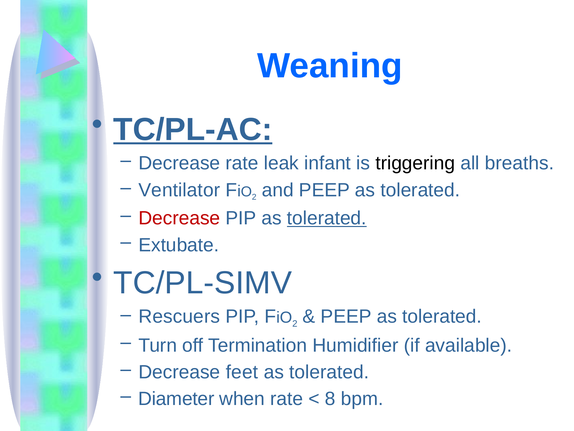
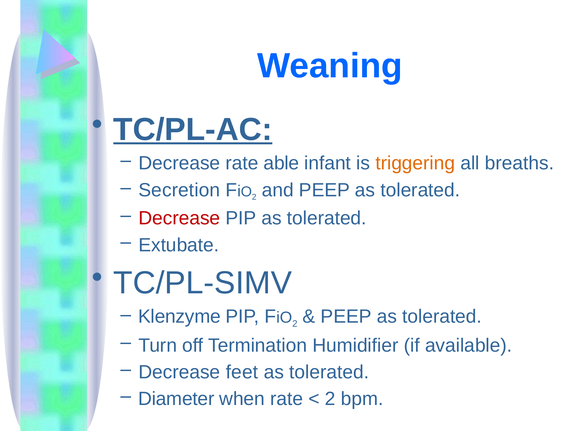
leak: leak -> able (281, 163)
triggering colour: black -> orange (415, 163)
Ventilator: Ventilator -> Secretion (179, 190)
tolerated underline: present -> none (327, 218)
Rescuers: Rescuers -> Klenzyme (179, 316)
8: 8 -> 2 (330, 399)
